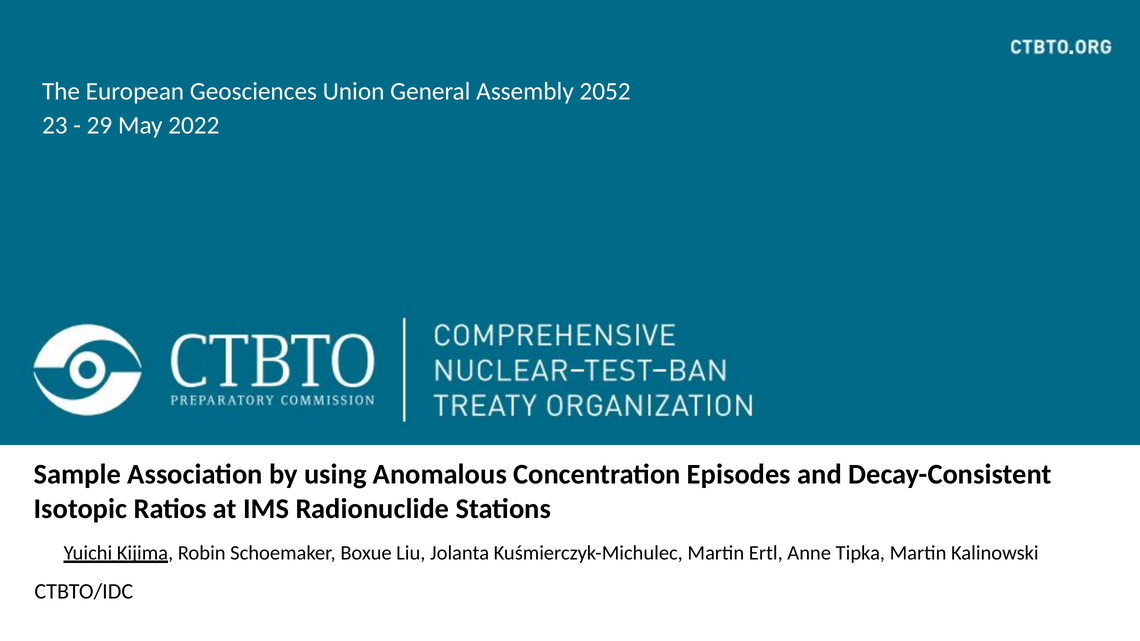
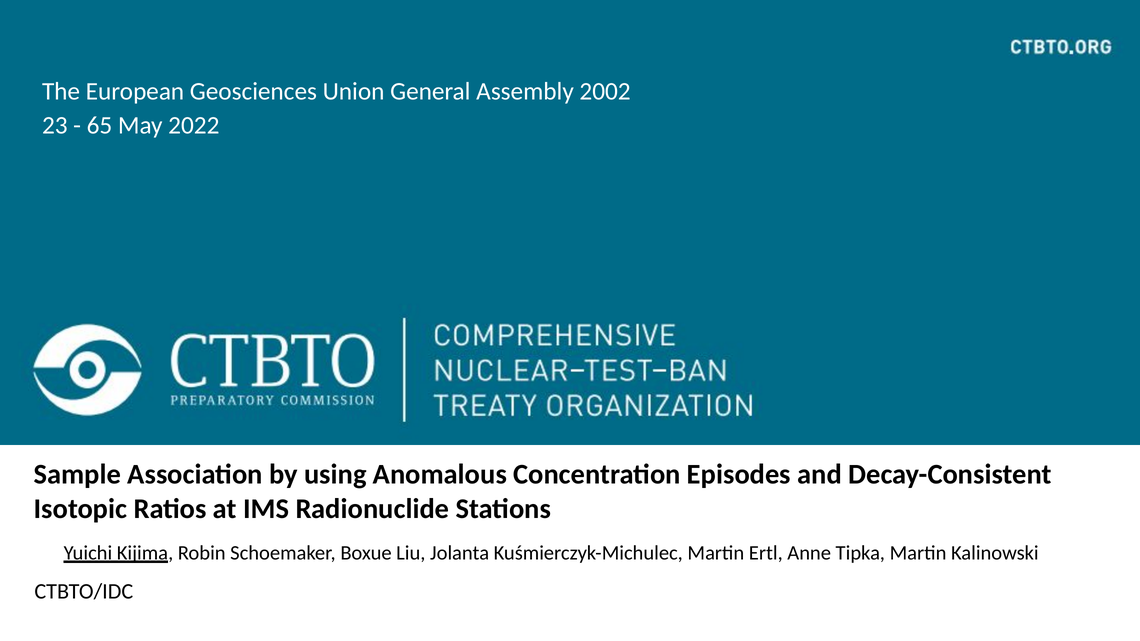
2052: 2052 -> 2002 (605, 92)
29: 29 -> 65 (99, 126)
